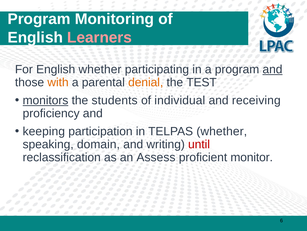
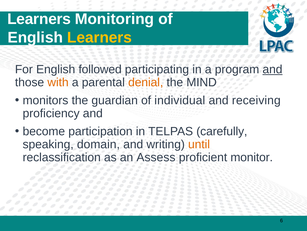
Program: Program -> Learners (39, 19)
Learners colour: pink -> yellow (100, 37)
English whether: whether -> followed (100, 69)
TEST: TEST -> MIND (202, 82)
monitors underline: present -> none (45, 100)
students: students -> guardian (115, 100)
keeping: keeping -> become (44, 131)
TELPAS whether: whether -> carefully (222, 131)
until colour: red -> orange (199, 144)
